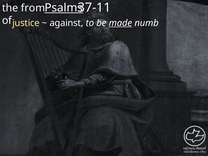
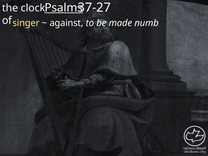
37-11: 37-11 -> 37-27 (94, 8)
from: from -> clock (33, 8)
justice: justice -> singer (26, 23)
made underline: present -> none (120, 23)
